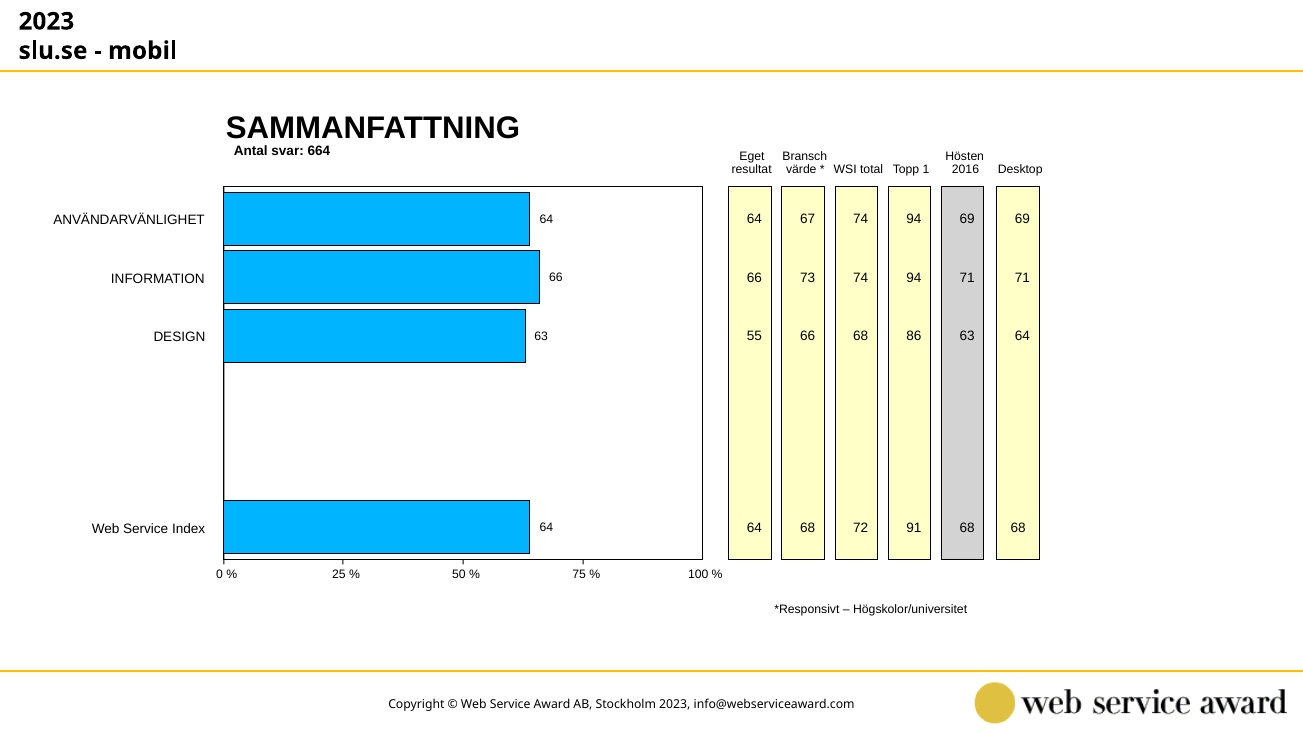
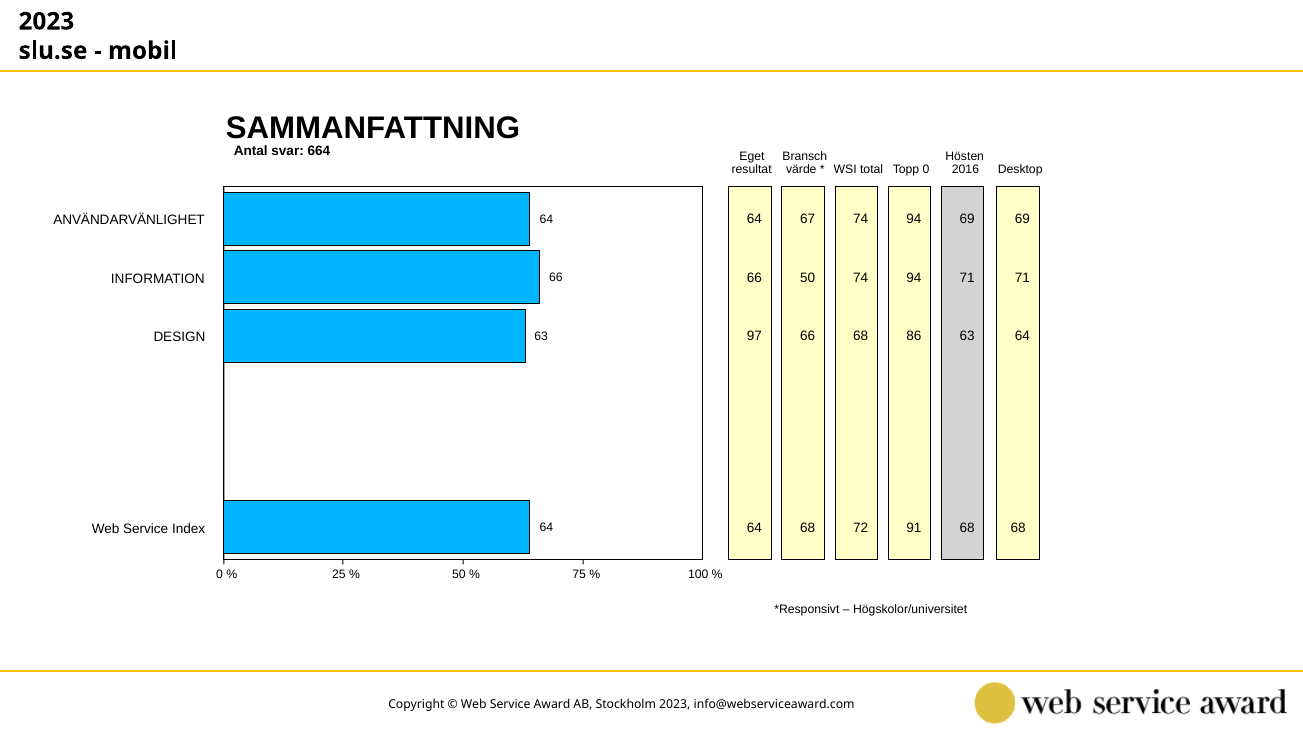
Topp 1: 1 -> 0 (926, 169)
66 73: 73 -> 50 (808, 278)
55: 55 -> 97 (754, 336)
